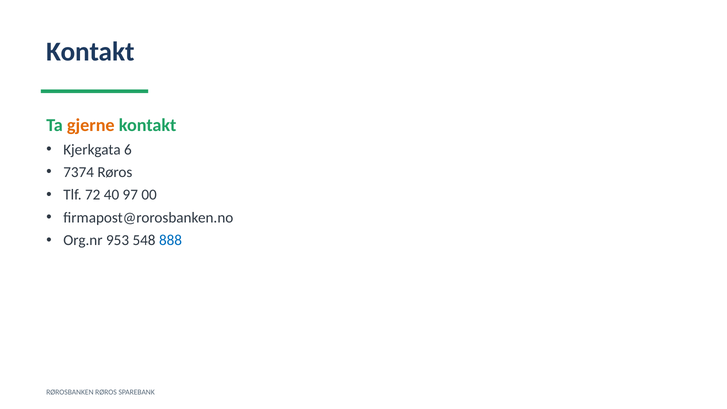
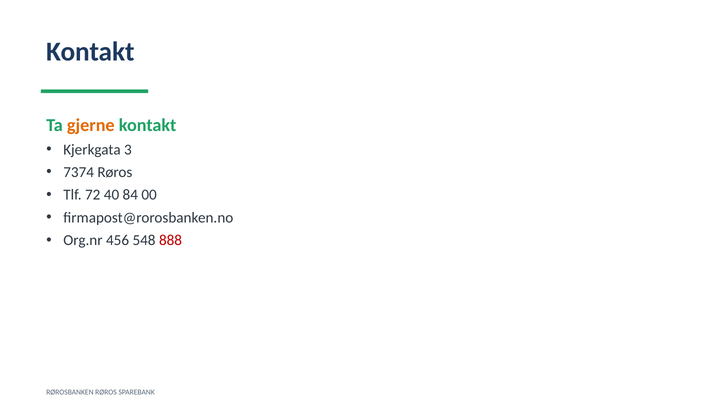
6: 6 -> 3 (128, 149)
97: 97 -> 84 (130, 195)
953: 953 -> 456 (118, 240)
888 colour: blue -> red (171, 240)
